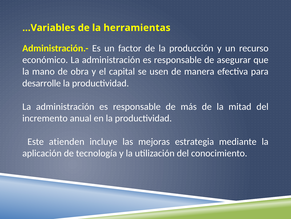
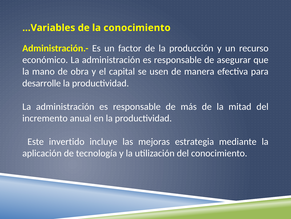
la herramientas: herramientas -> conocimiento (137, 28)
atienden: atienden -> invertido (67, 141)
